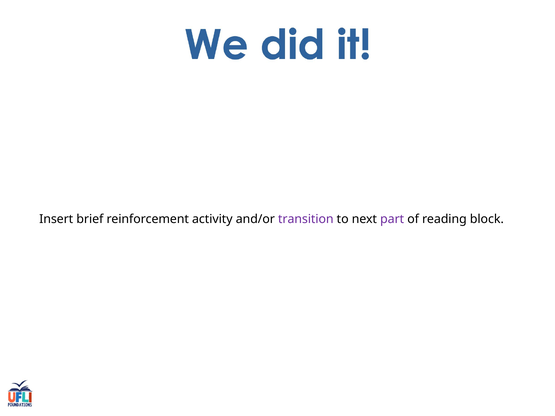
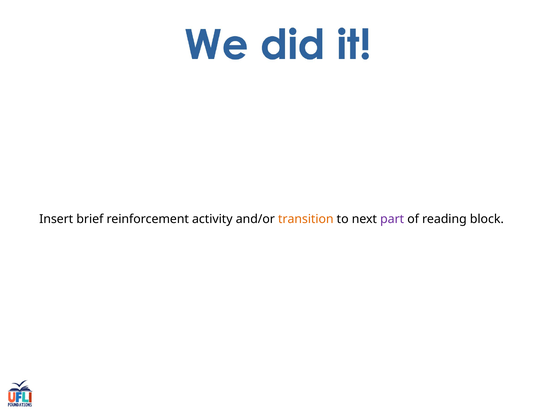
transition colour: purple -> orange (306, 219)
